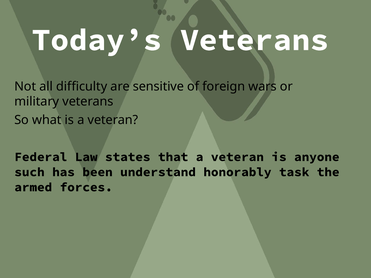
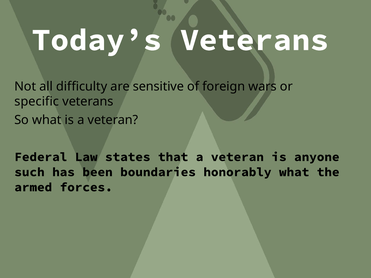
military: military -> specific (37, 102)
understand: understand -> boundaries (158, 172)
honorably task: task -> what (294, 172)
